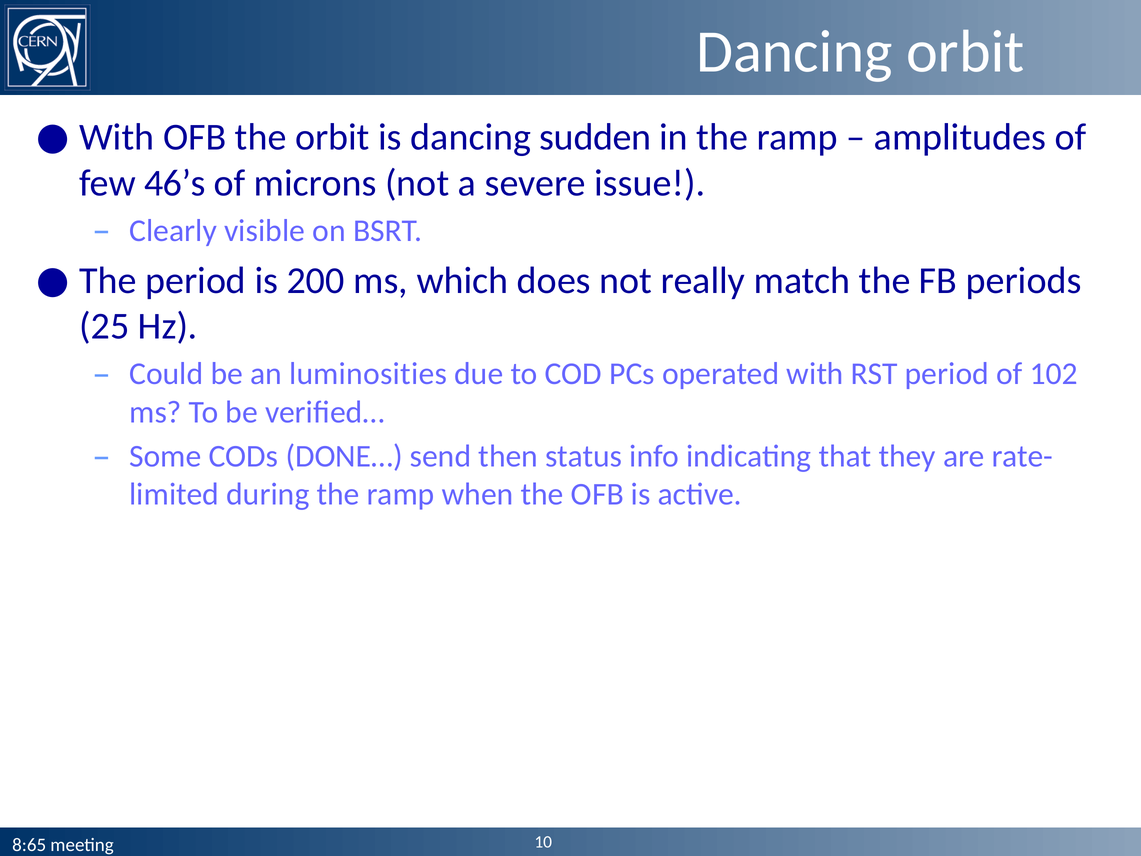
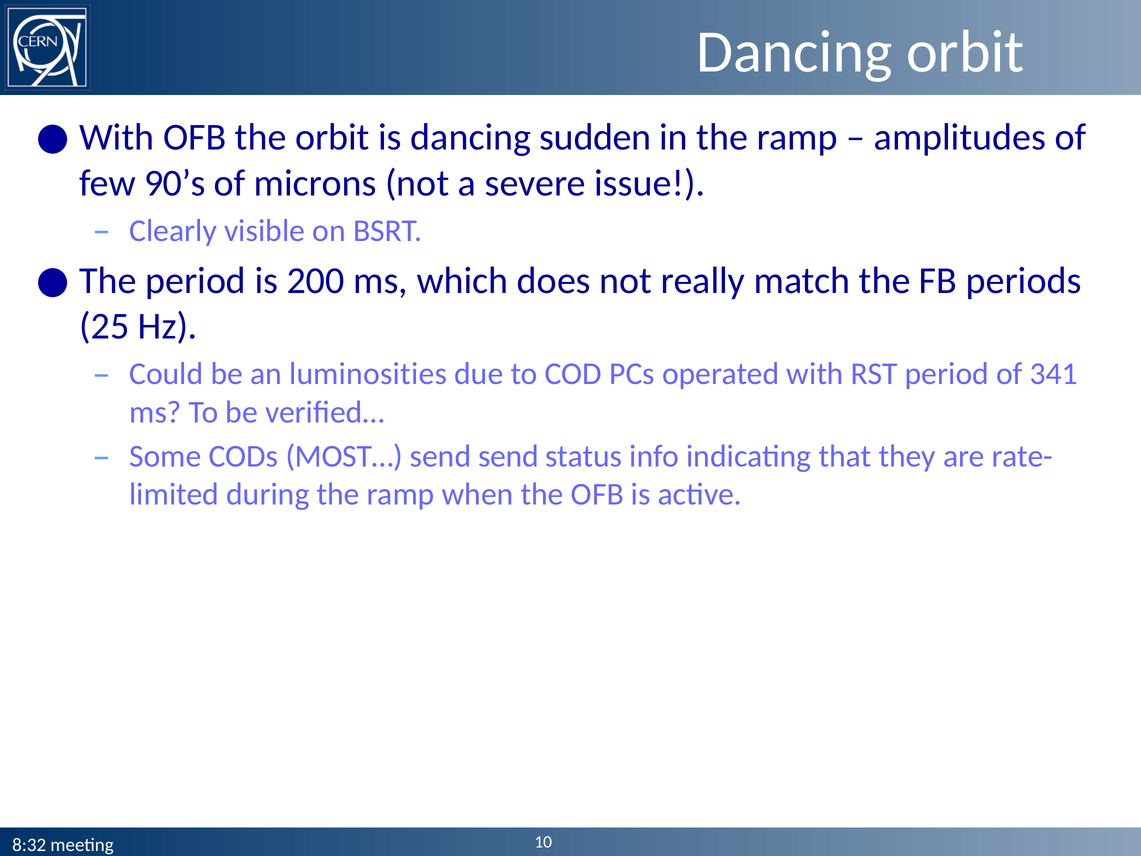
46’s: 46’s -> 90’s (175, 183)
102: 102 -> 341 (1054, 374)
DONE…: DONE… -> MOST… (344, 456)
send then: then -> send (508, 456)
8:65: 8:65 -> 8:32 (29, 845)
